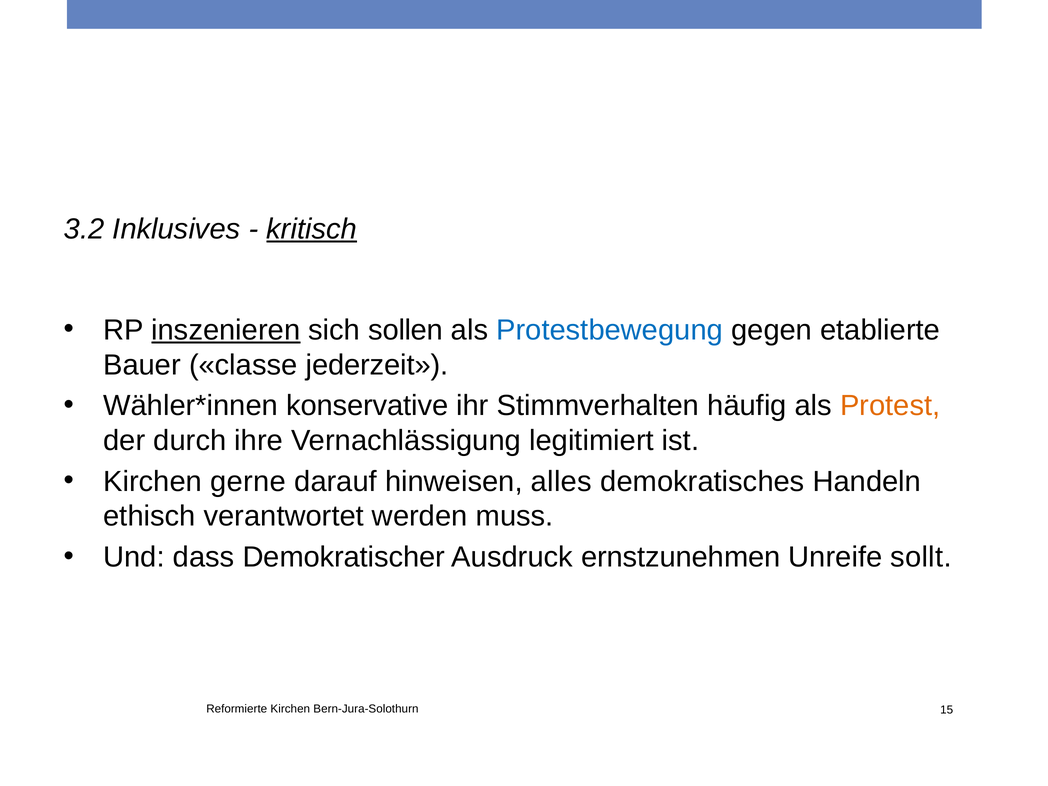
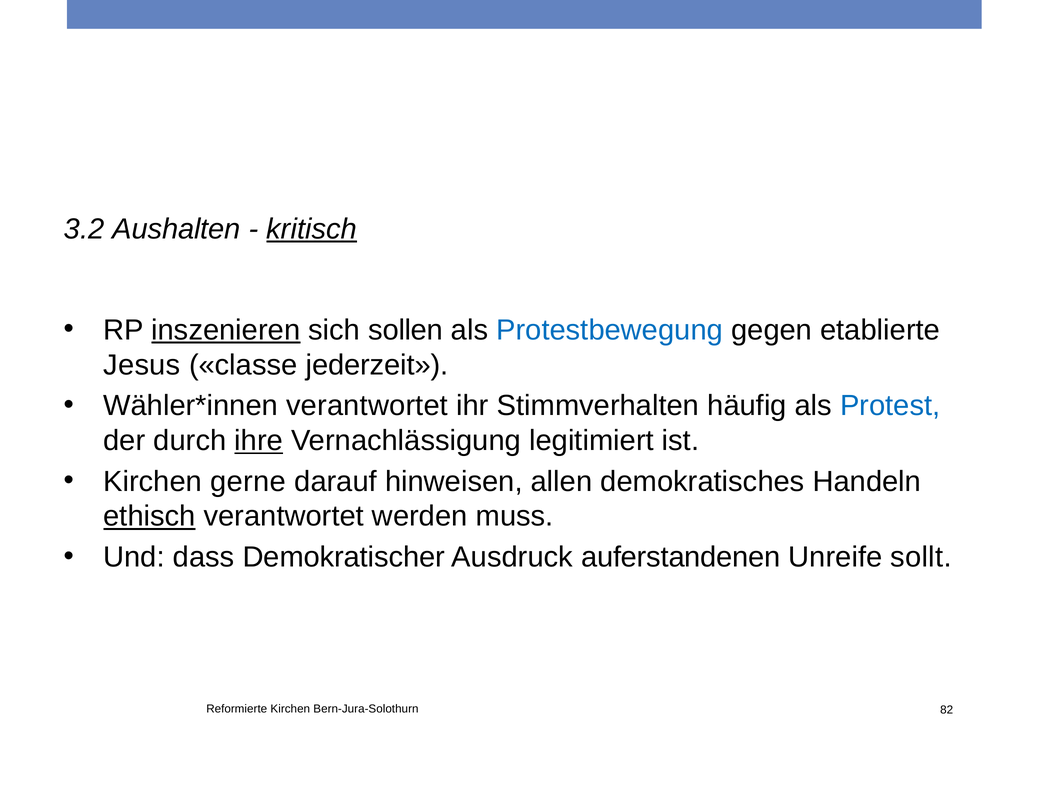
Inklusives: Inklusives -> Aushalten (176, 229)
Bauer: Bauer -> Jesus (142, 365)
konservative: konservative -> verantwortet (367, 406)
Protest colour: orange -> blue (890, 406)
ihre underline: none -> present (259, 441)
alles: alles -> allen (562, 481)
ethisch underline: none -> present (149, 516)
ernstzunehmen: ernstzunehmen -> auferstandenen (681, 557)
15: 15 -> 82 (947, 710)
